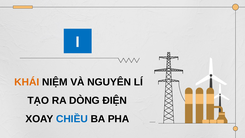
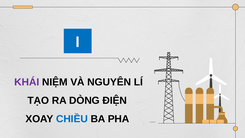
KHÁI colour: orange -> purple (27, 82)
